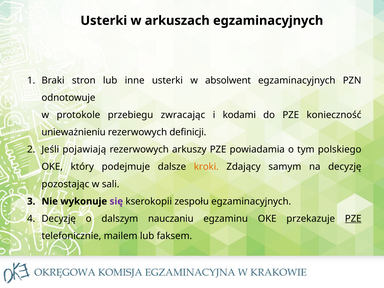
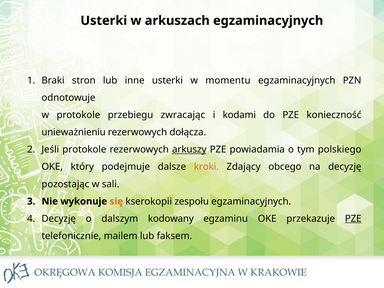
absolwent: absolwent -> momentu (228, 80)
definicji: definicji -> dołącza (188, 132)
Jeśli pojawiają: pojawiają -> protokole (84, 150)
arkuszy underline: none -> present (189, 150)
samym: samym -> obcego (285, 167)
się colour: purple -> orange (116, 201)
nauczaniu: nauczaniu -> kodowany (171, 219)
